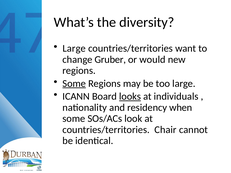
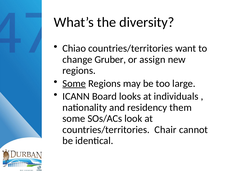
Large: Large -> Chiao (74, 48)
would: would -> assign (152, 60)
looks underline: present -> none (130, 97)
when: when -> them (181, 108)
